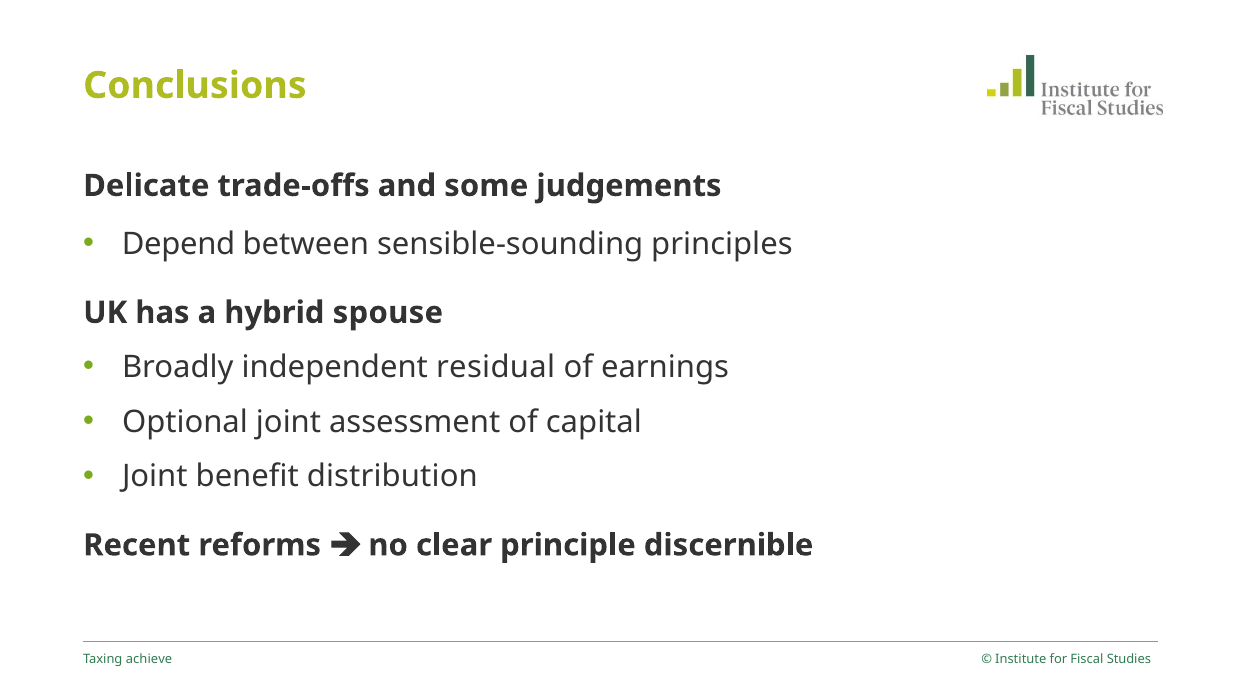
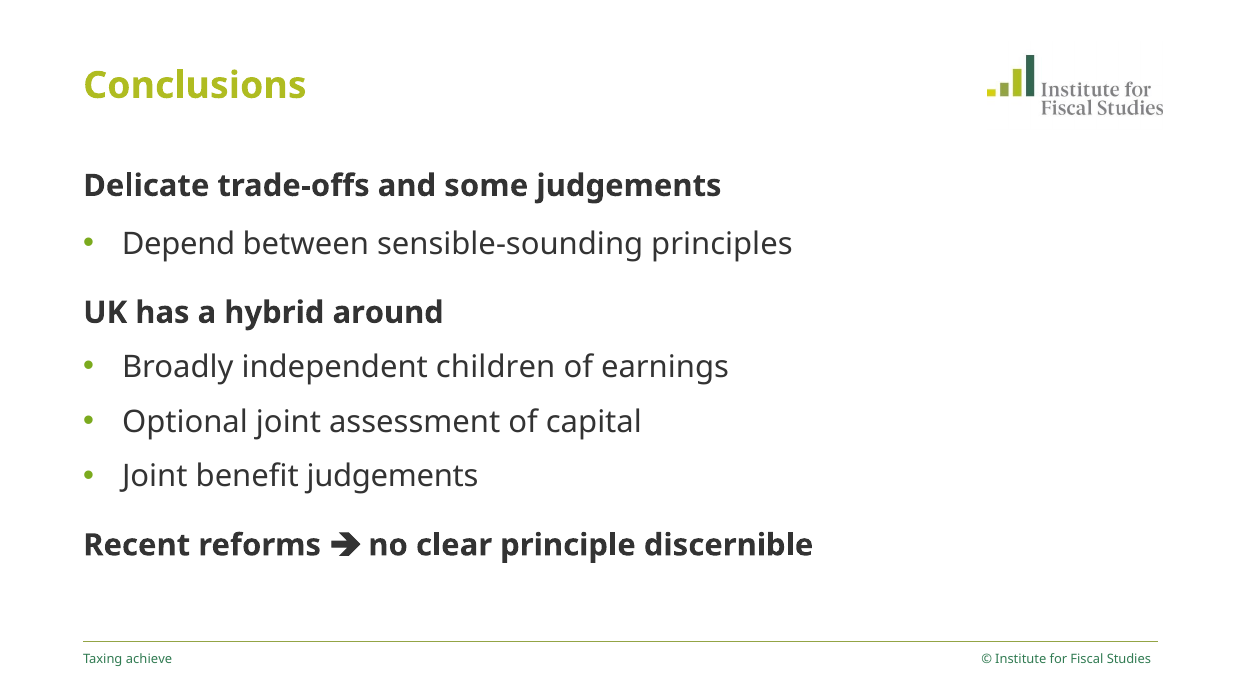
spouse: spouse -> around (388, 313)
residual: residual -> children (496, 367)
benefit distribution: distribution -> judgements (393, 477)
